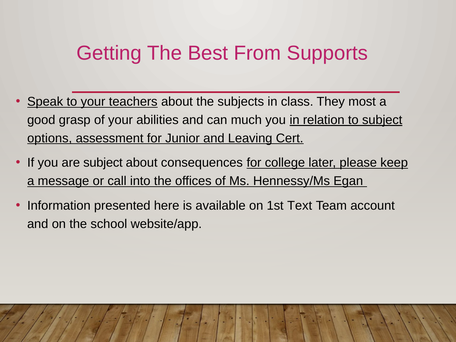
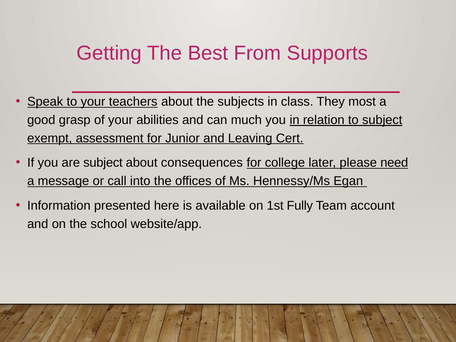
options: options -> exempt (50, 138)
keep: keep -> need (394, 163)
Text: Text -> Fully (300, 206)
